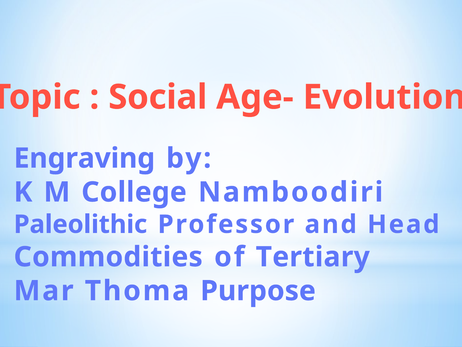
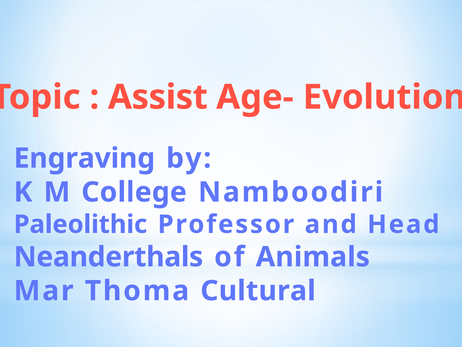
Social: Social -> Assist (158, 97)
Commodities: Commodities -> Neanderthals (108, 257)
Tertiary: Tertiary -> Animals (313, 257)
Purpose: Purpose -> Cultural (258, 290)
